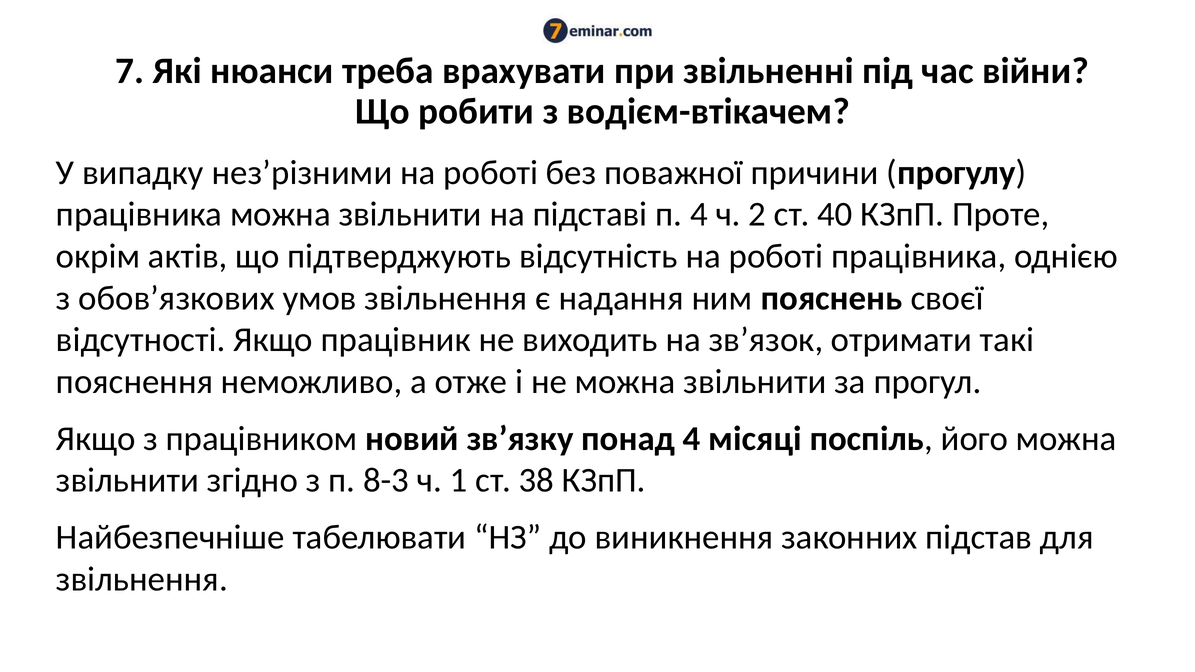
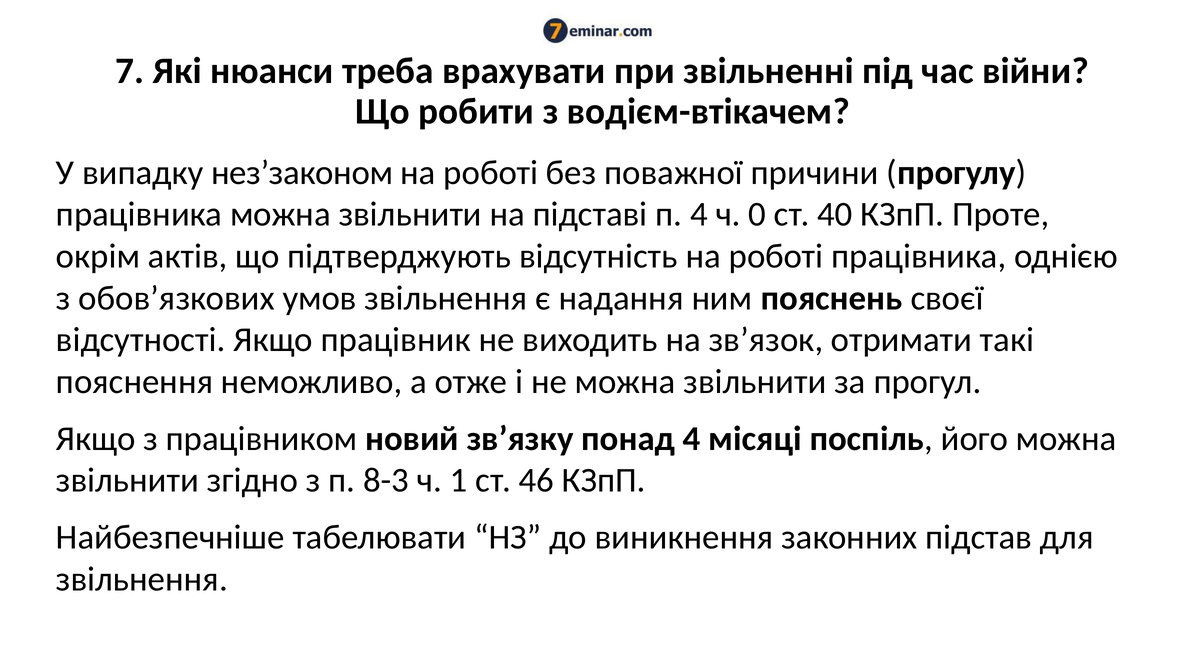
нез’різними: нез’різними -> нез’законом (302, 173)
2: 2 -> 0 (757, 215)
38: 38 -> 46 (536, 481)
